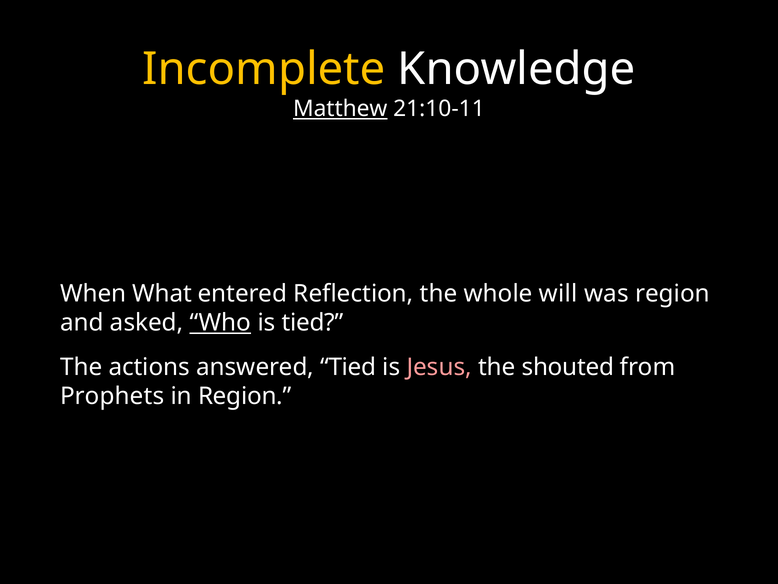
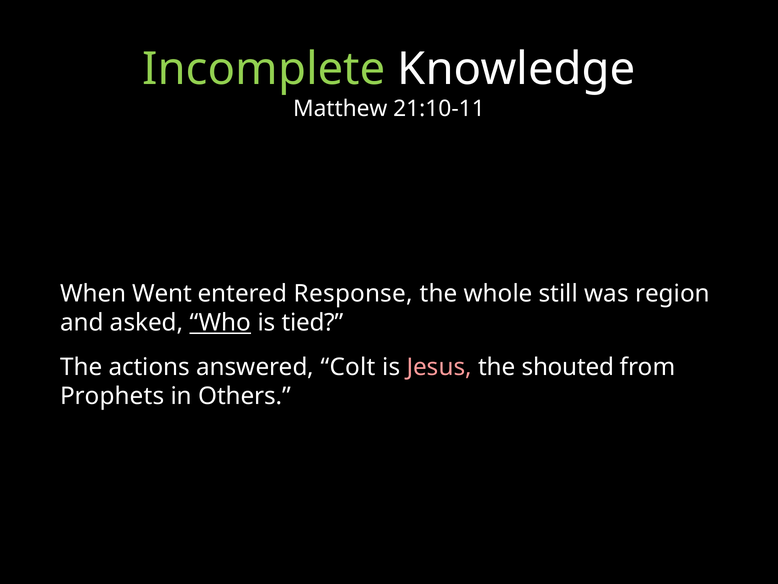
Incomplete colour: yellow -> light green (264, 69)
Matthew underline: present -> none (340, 109)
What: What -> Went (162, 293)
Reflection: Reflection -> Response (353, 293)
will: will -> still (558, 293)
answered Tied: Tied -> Colt (348, 367)
in Region: Region -> Others (245, 396)
